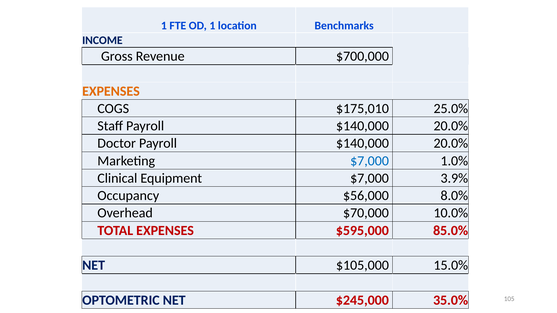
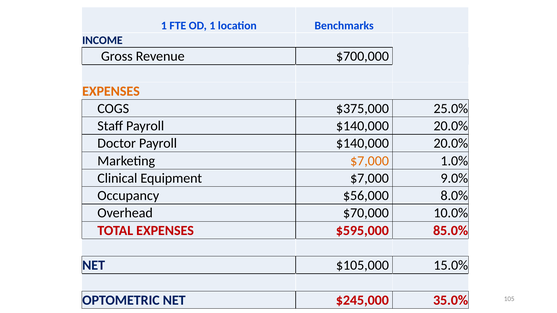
$175,010: $175,010 -> $375,000 (362, 109)
$7,000 colour: blue -> orange (370, 161)
3.9%: 3.9% -> 9.0% (454, 178)
